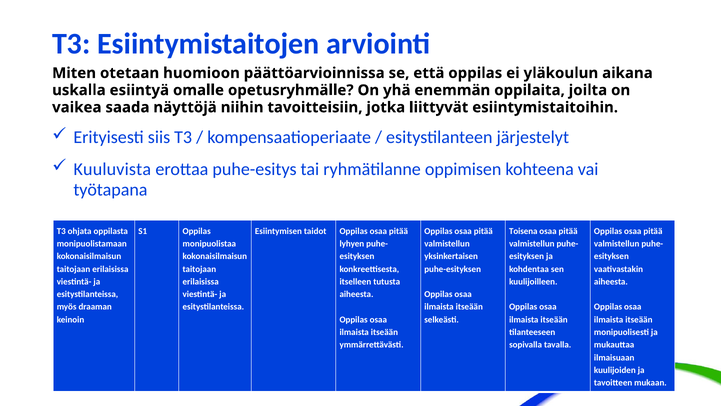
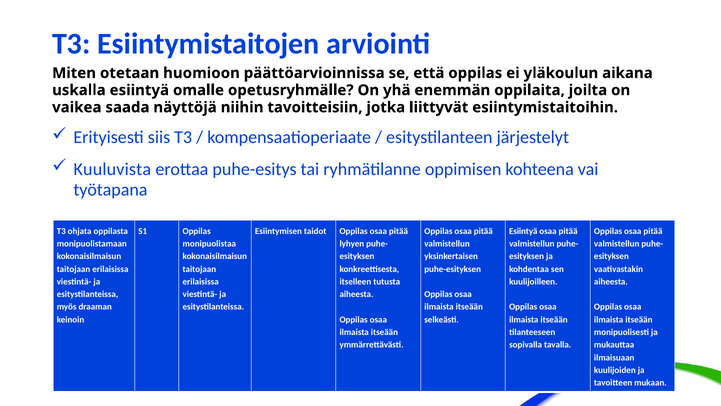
Toisena: Toisena -> Esiintyä (523, 231)
